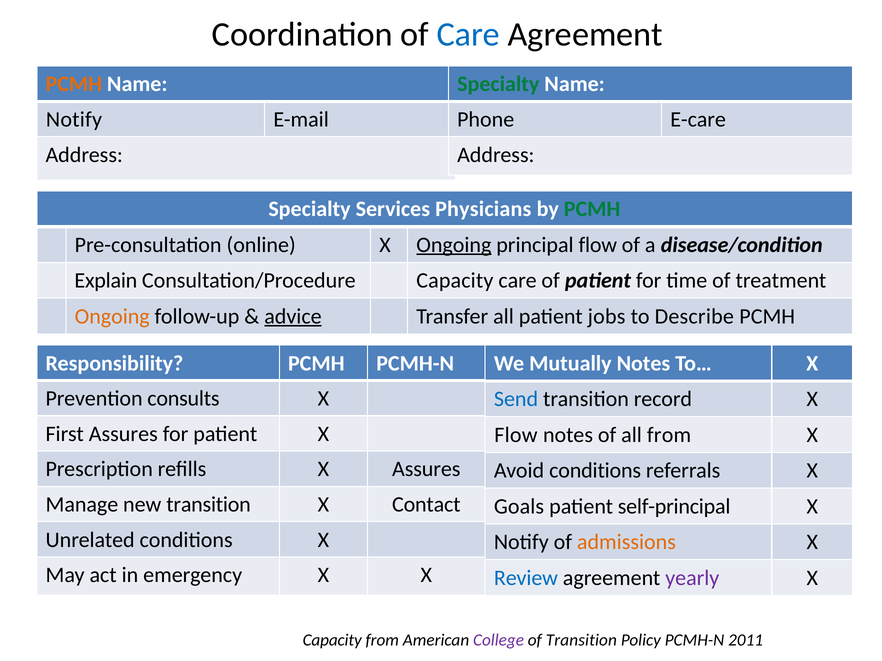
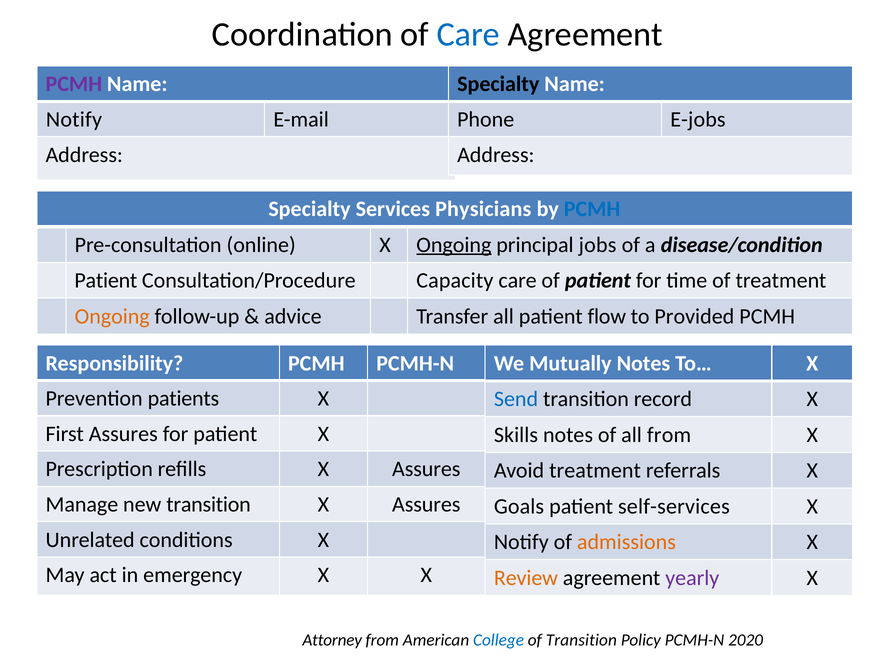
PCMH colour: orange -> purple (74, 84)
Specialty colour: green -> black (498, 84)
E-care: E-care -> E-jobs (698, 120)
PCMH colour: green -> blue (592, 209)
principal flow: flow -> jobs (598, 245)
Explain: Explain -> Patient (106, 281)
advice underline: present -> none (293, 317)
jobs: jobs -> flow (607, 317)
Describe: Describe -> Provided (694, 317)
consults: consults -> patients (183, 399)
Flow: Flow -> Skills (516, 435)
Avoid conditions: conditions -> treatment (595, 471)
Contact: Contact -> Assures (426, 505)
self-principal: self-principal -> self-services (674, 507)
Review colour: blue -> orange (526, 578)
Capacity: Capacity -> Attorney (332, 641)
College colour: purple -> blue (499, 641)
2011: 2011 -> 2020 (746, 641)
